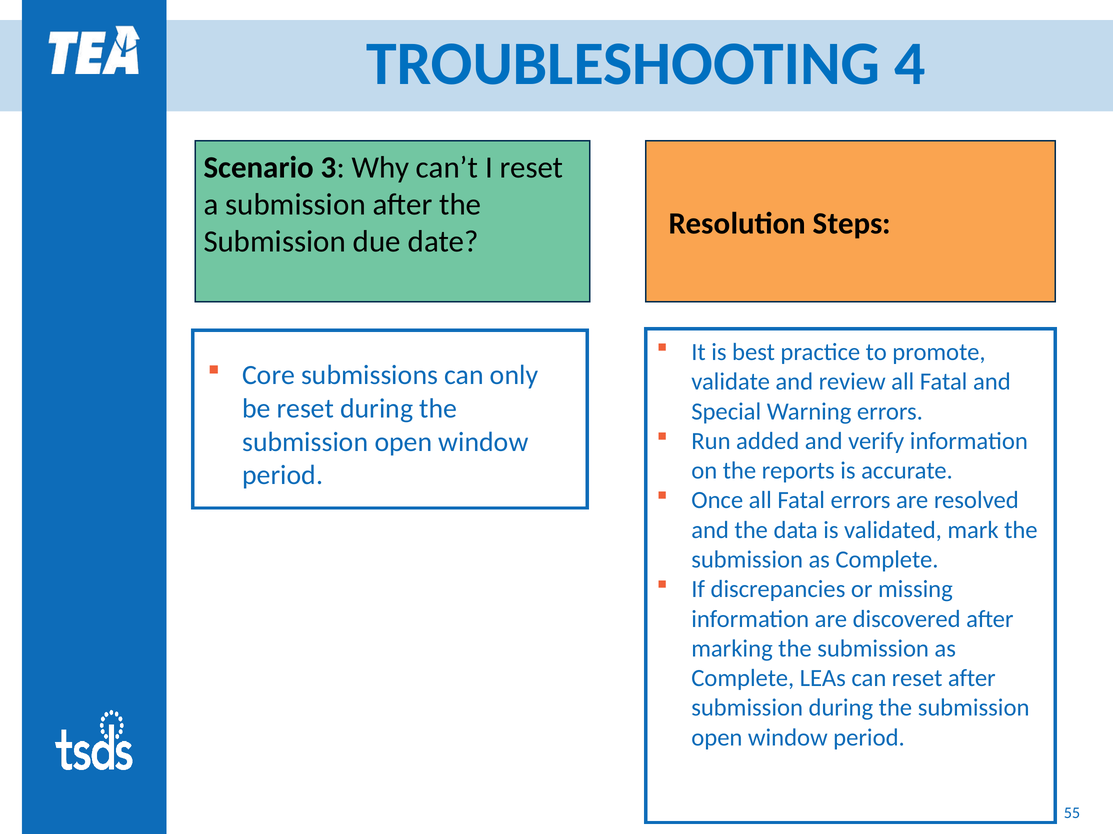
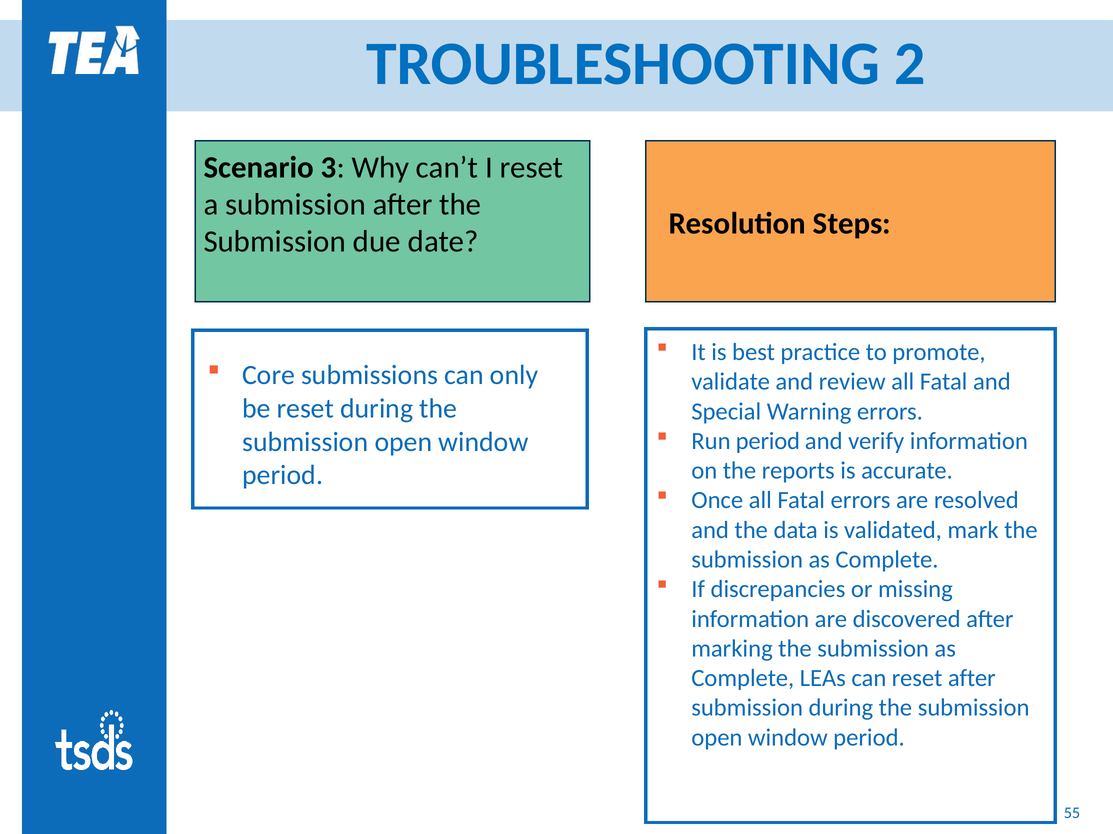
4: 4 -> 2 (910, 64)
Run added: added -> period (768, 441)
